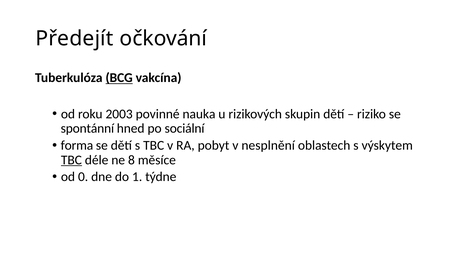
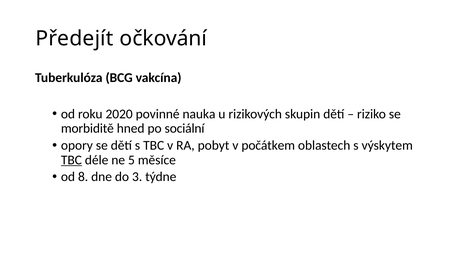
BCG underline: present -> none (119, 78)
2003: 2003 -> 2020 (119, 114)
spontánní: spontánní -> morbiditě (87, 128)
forma: forma -> opory (77, 145)
nesplnění: nesplnění -> počátkem (268, 145)
8: 8 -> 5 (131, 160)
0: 0 -> 8 (83, 177)
1: 1 -> 3 (137, 177)
